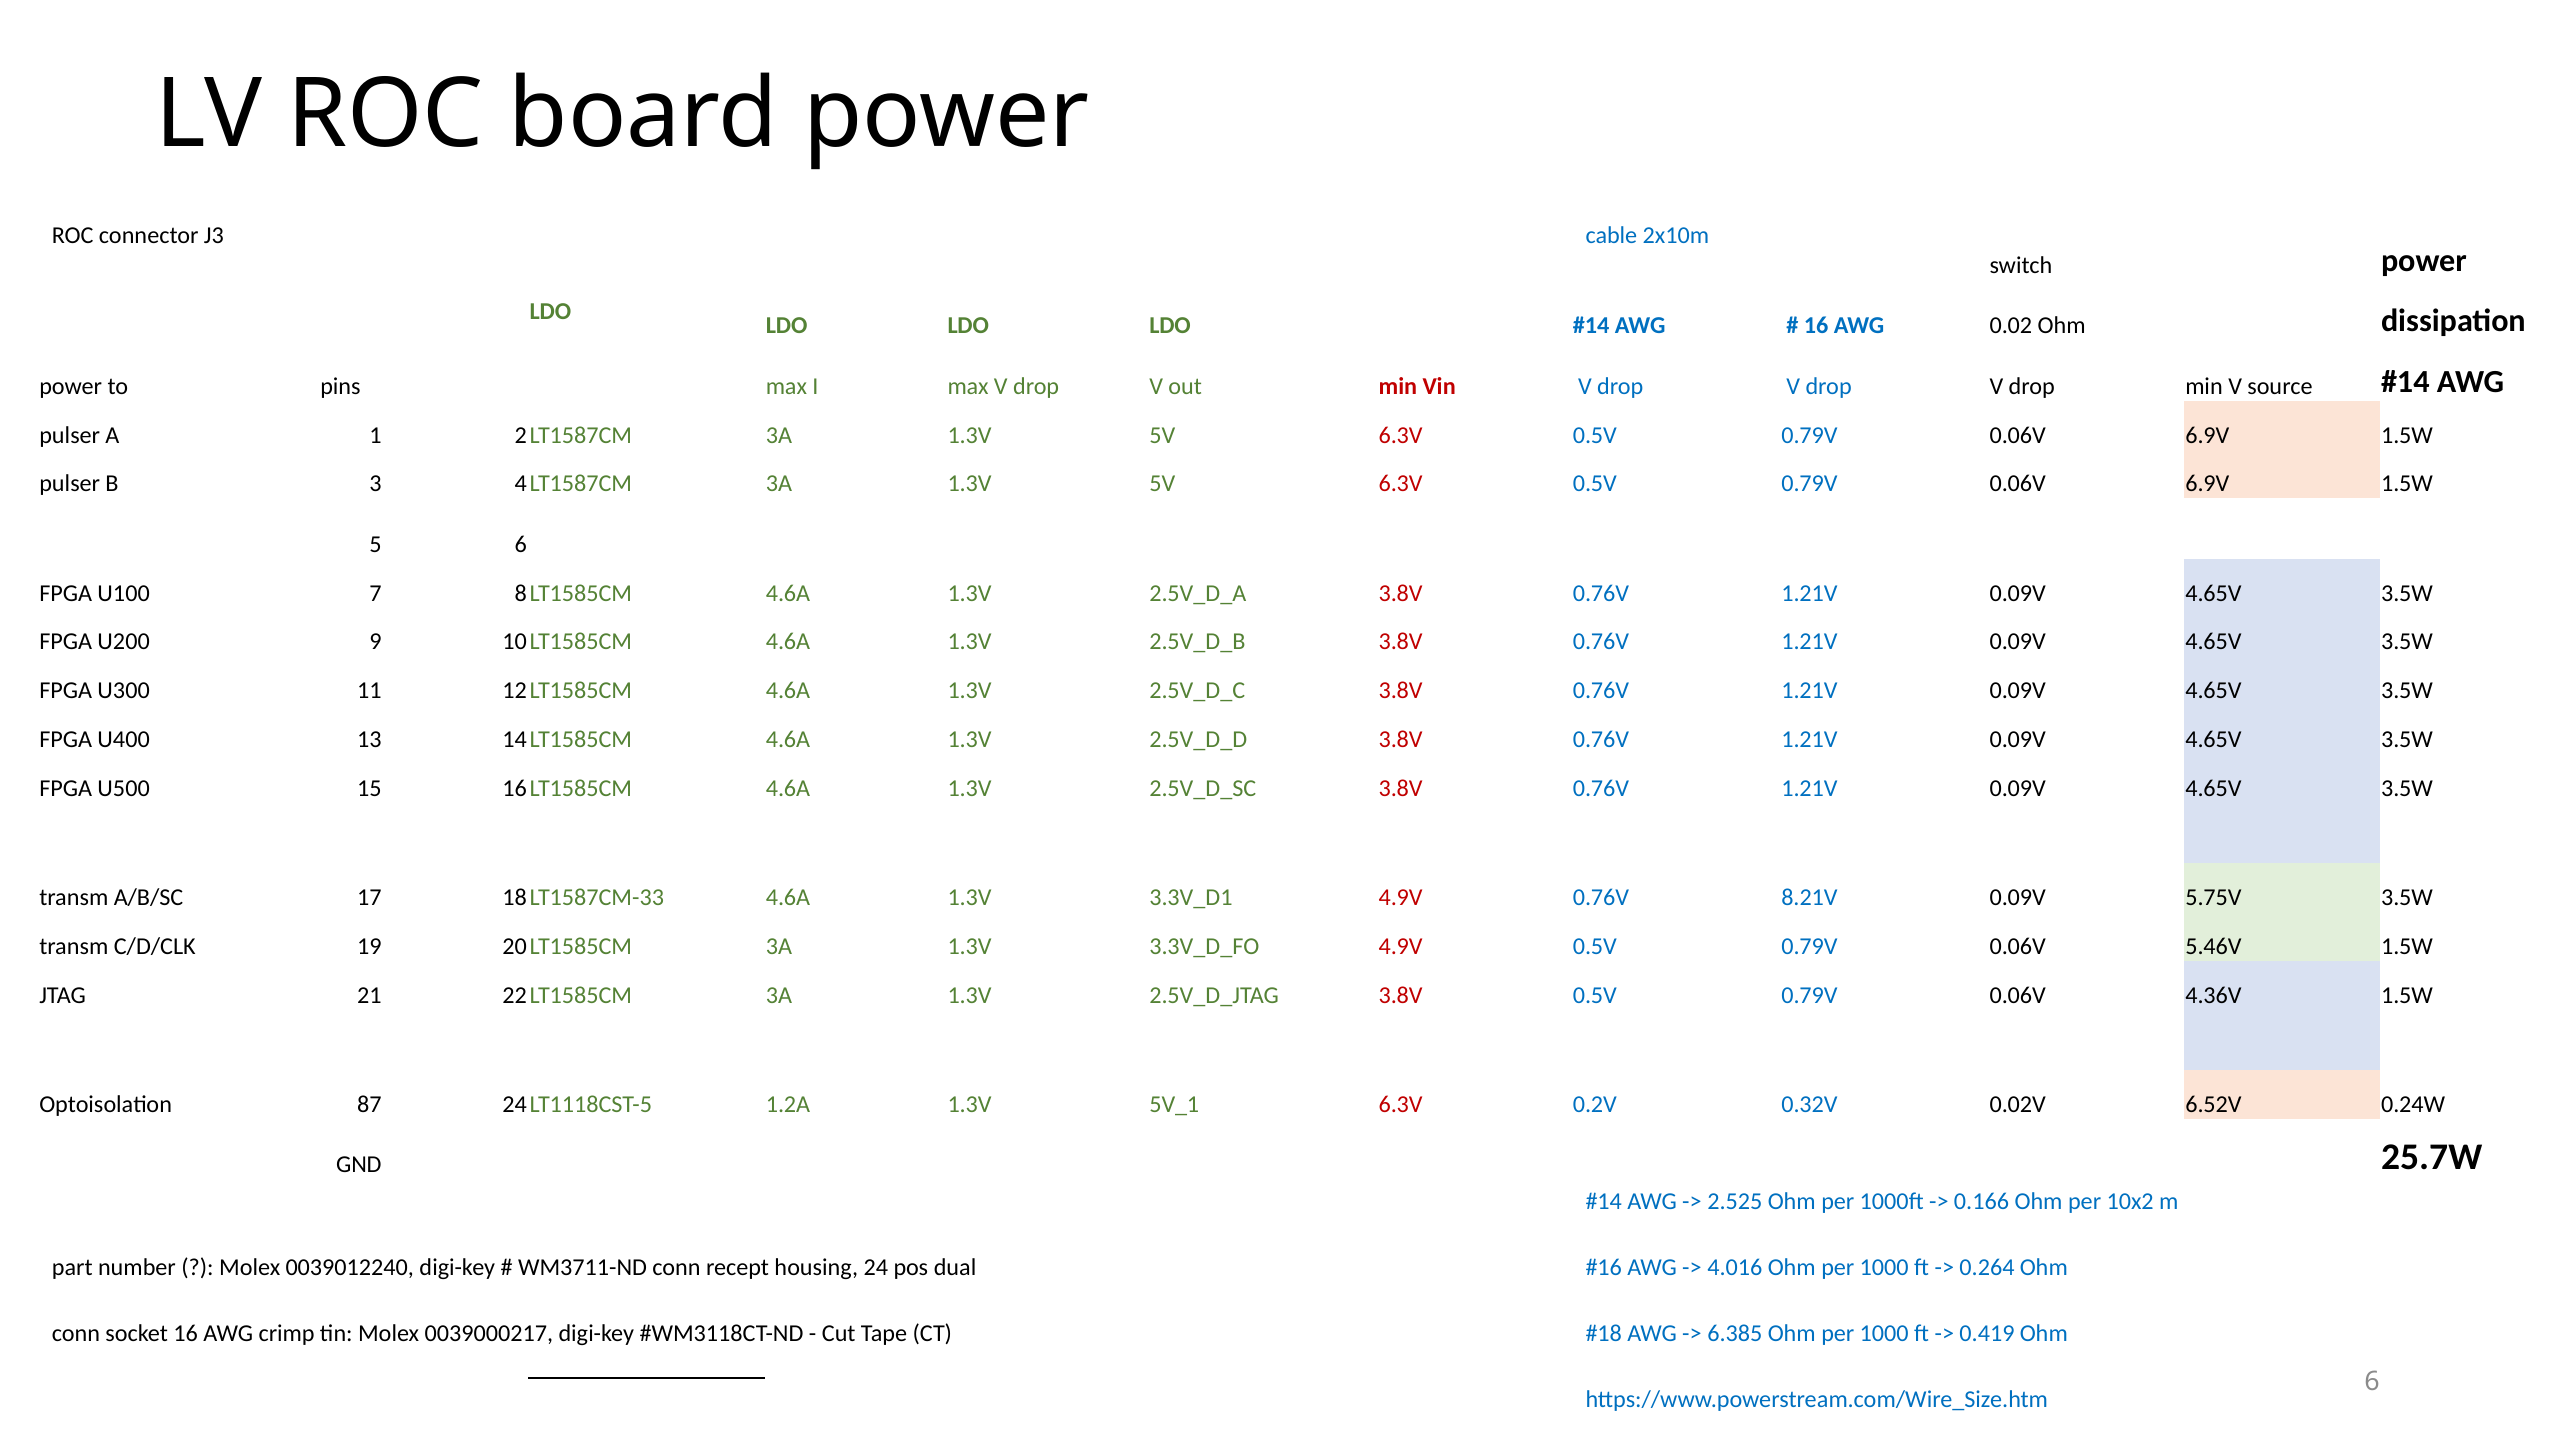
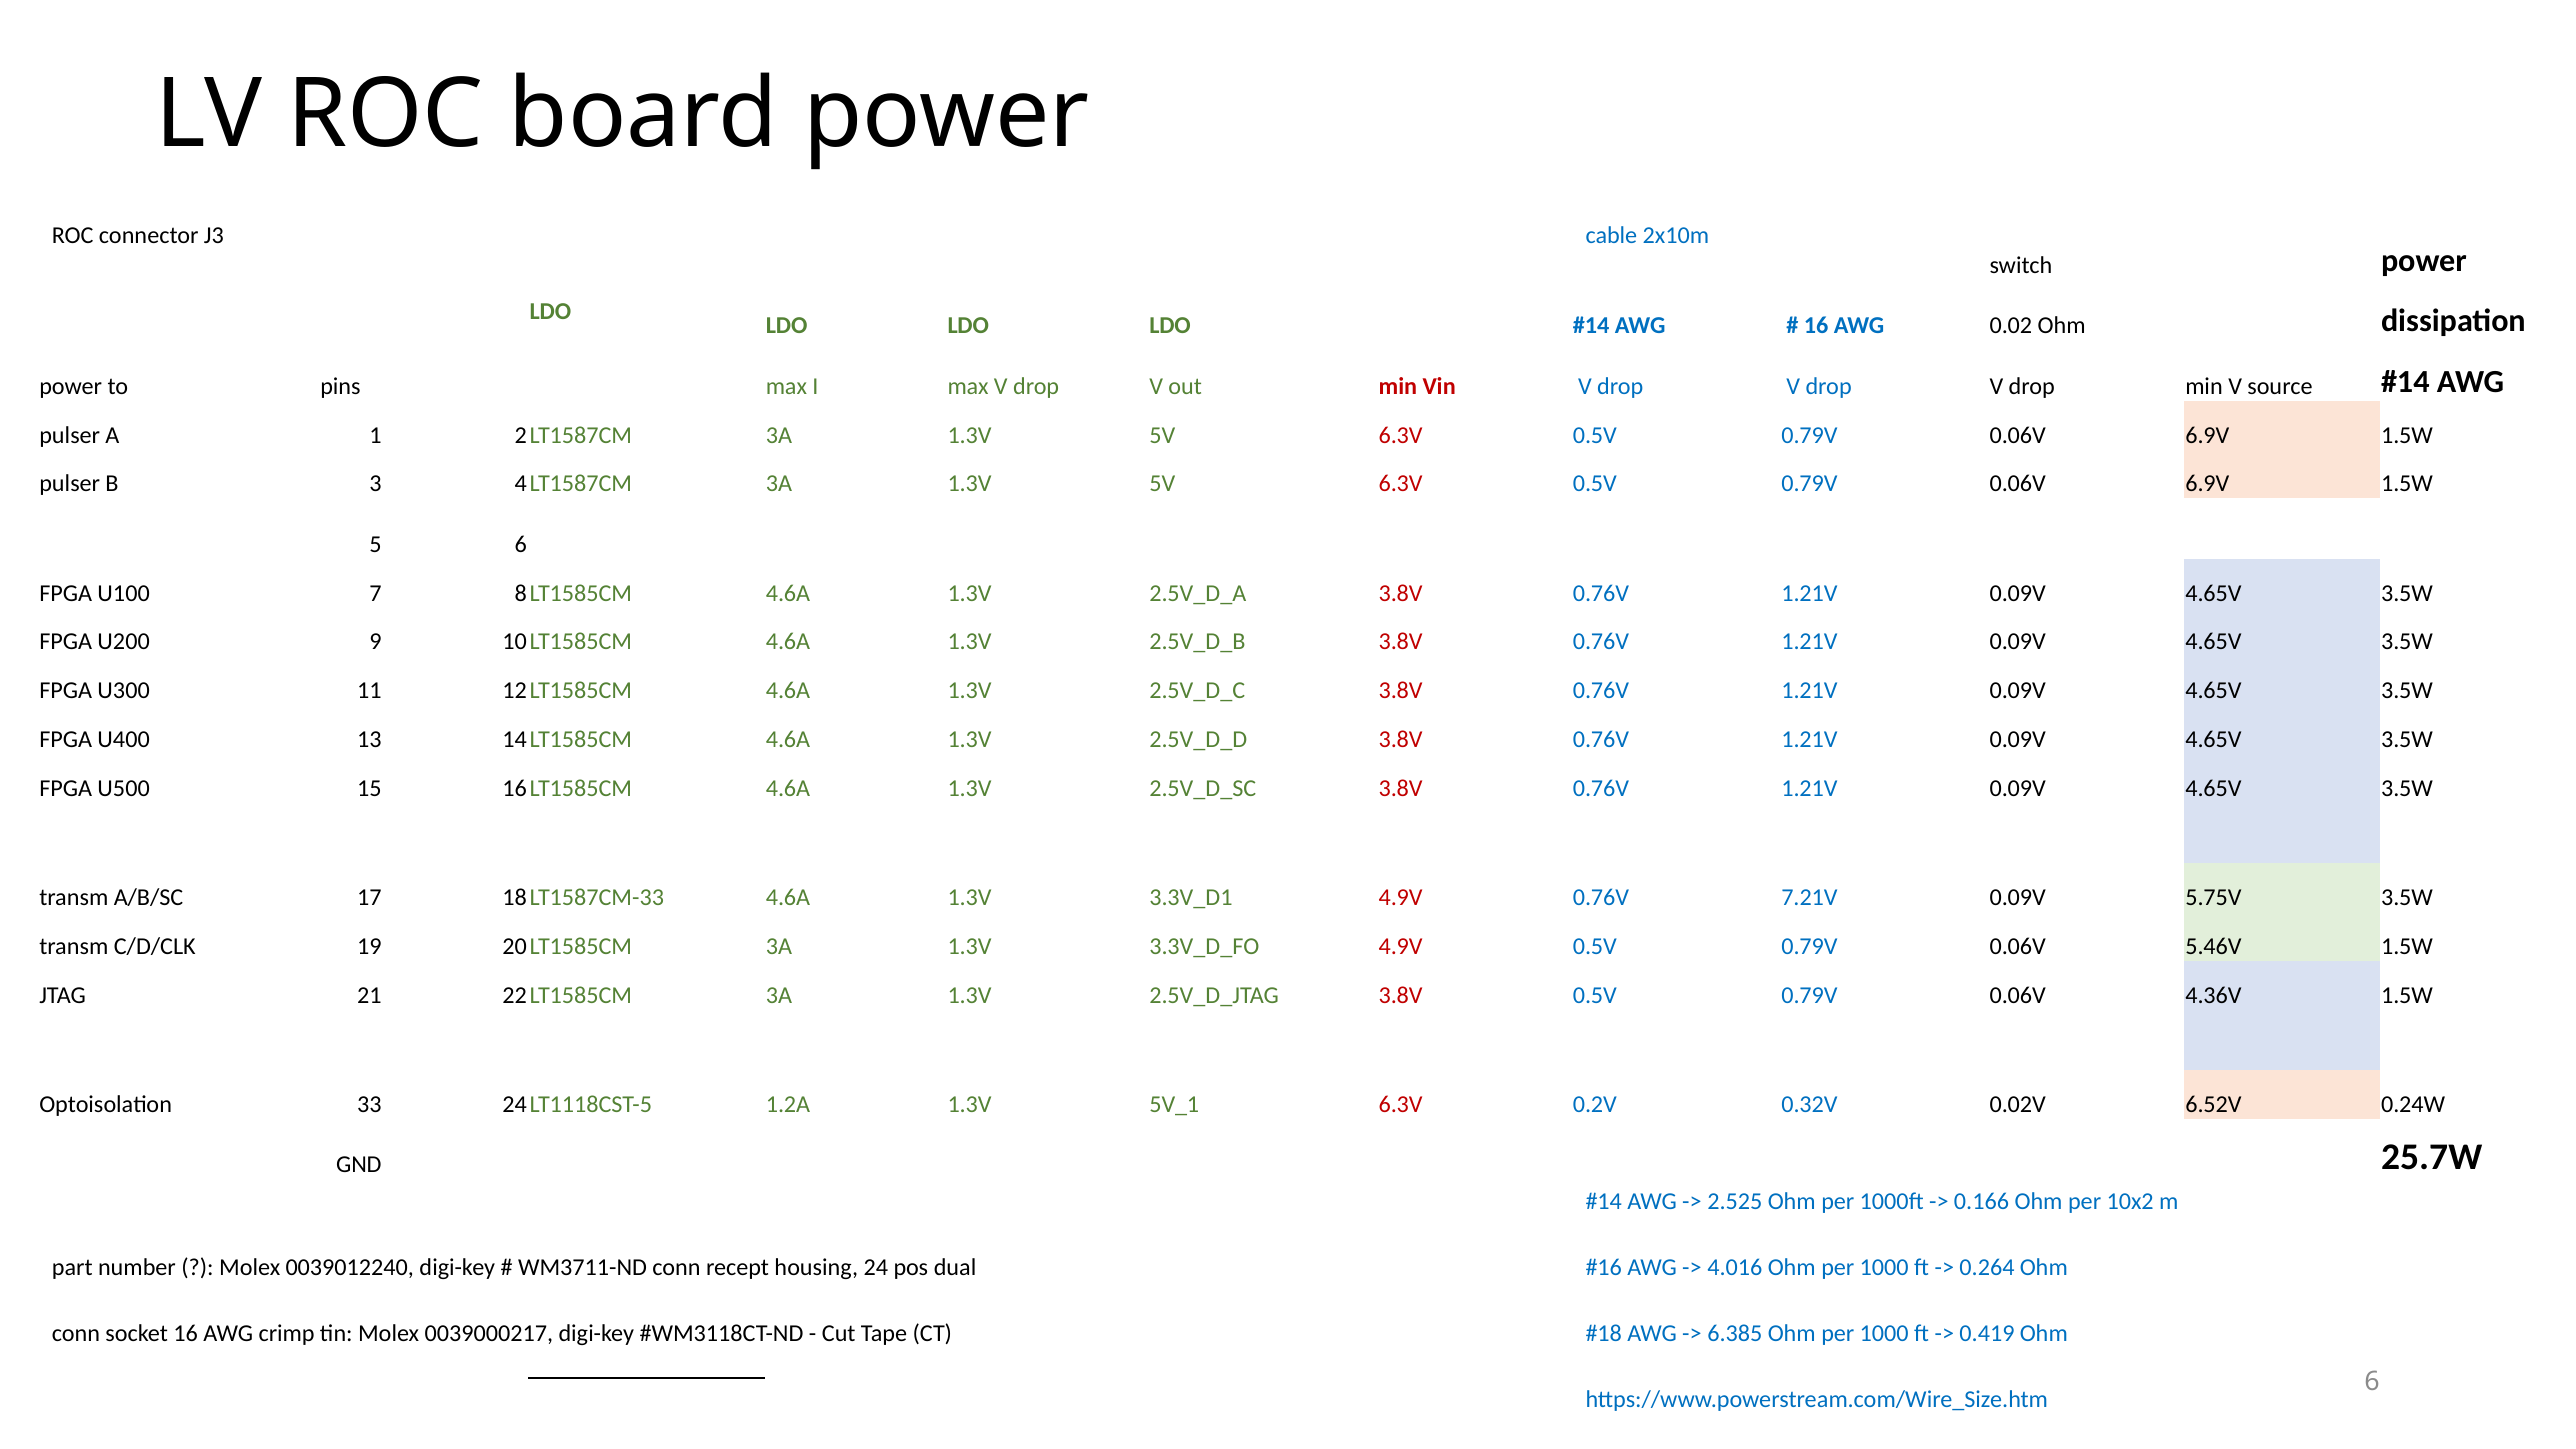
8.21V: 8.21V -> 7.21V (1809, 898)
87: 87 -> 33 (369, 1104)
